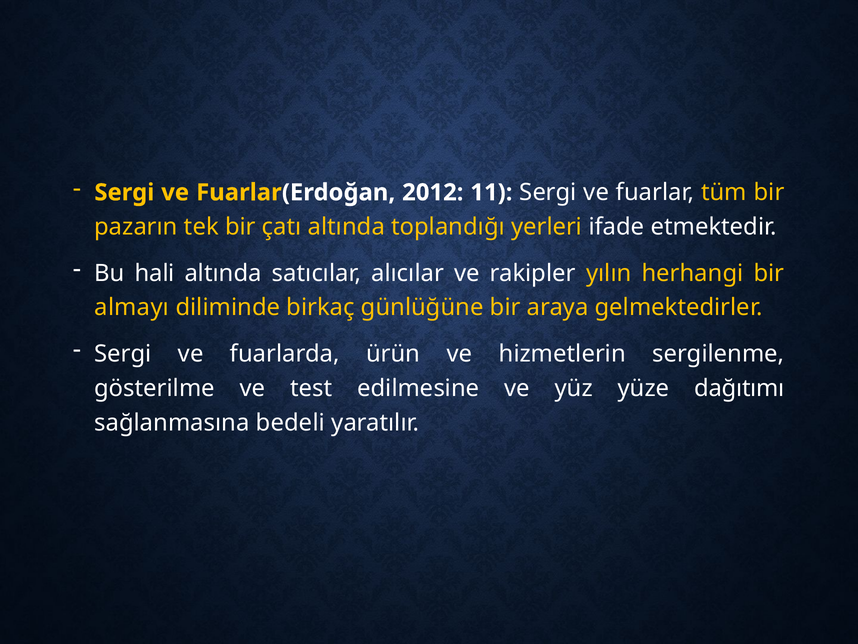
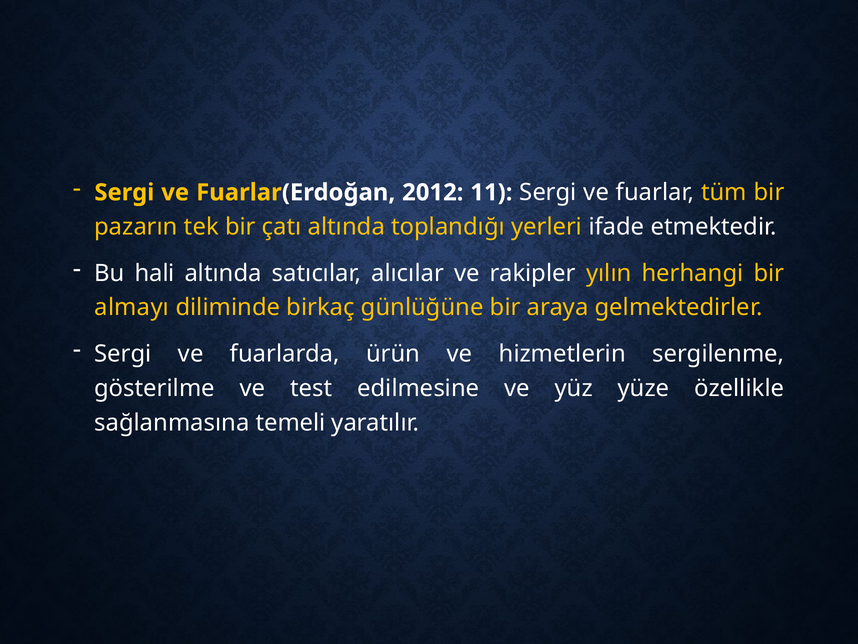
dağıtımı: dağıtımı -> özellikle (739, 388)
bedeli: bedeli -> temeli (290, 422)
